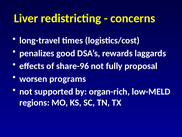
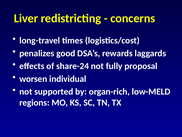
share-96: share-96 -> share-24 (73, 66)
programs: programs -> individual (68, 79)
